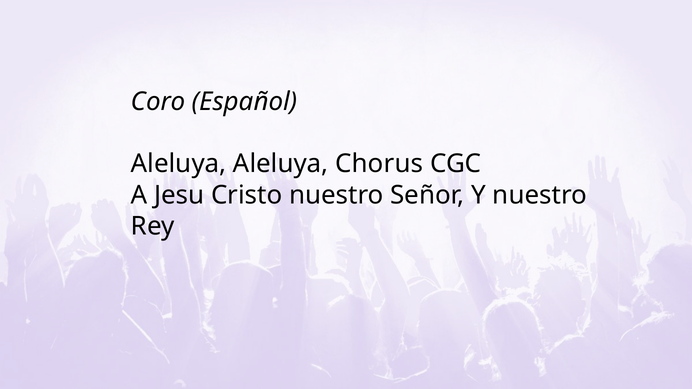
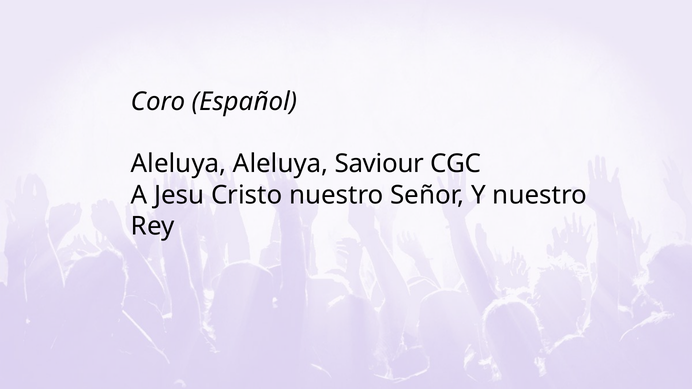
Chorus: Chorus -> Saviour (379, 164)
